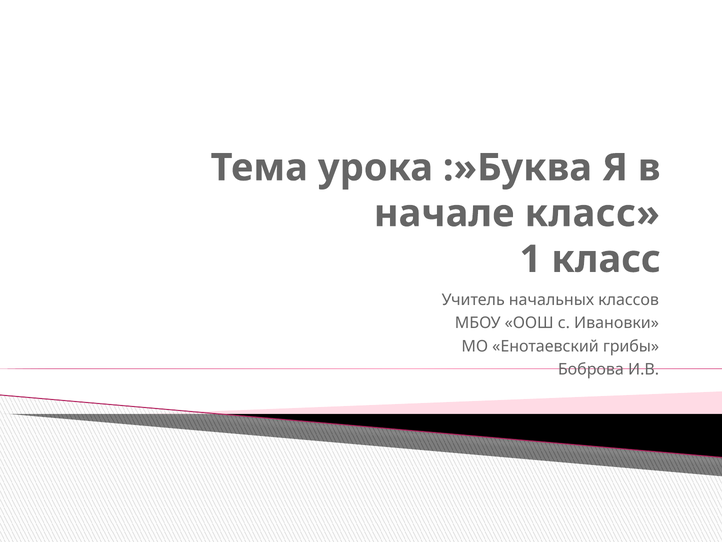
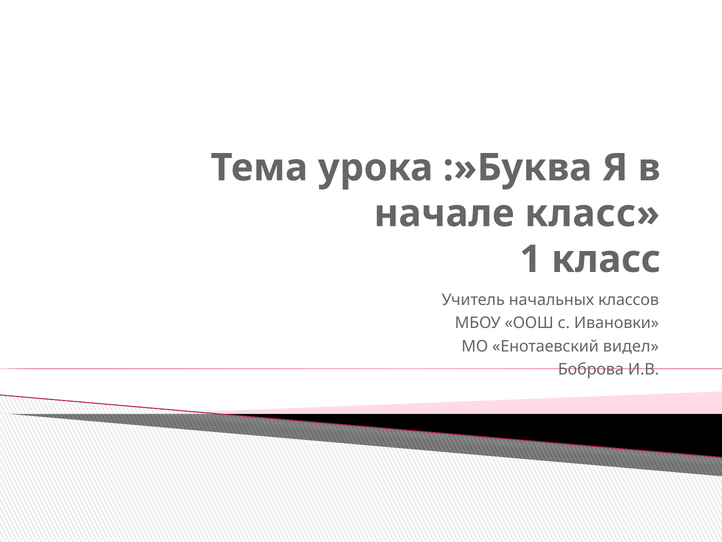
грибы: грибы -> видел (631, 346)
